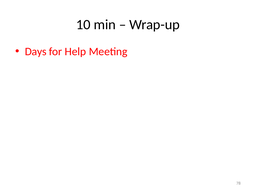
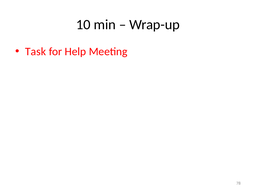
Days: Days -> Task (36, 52)
